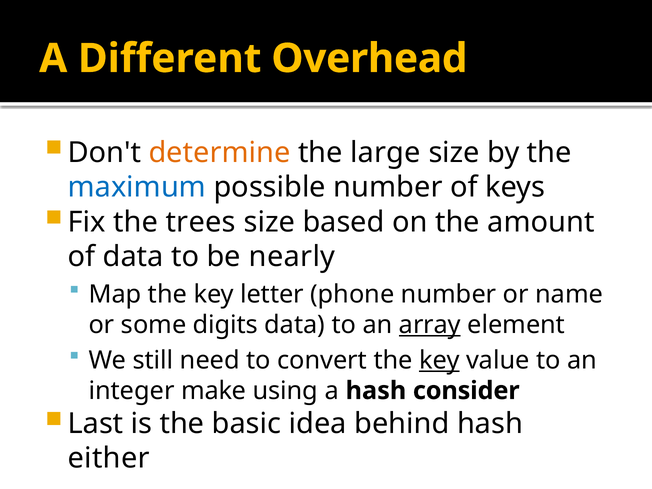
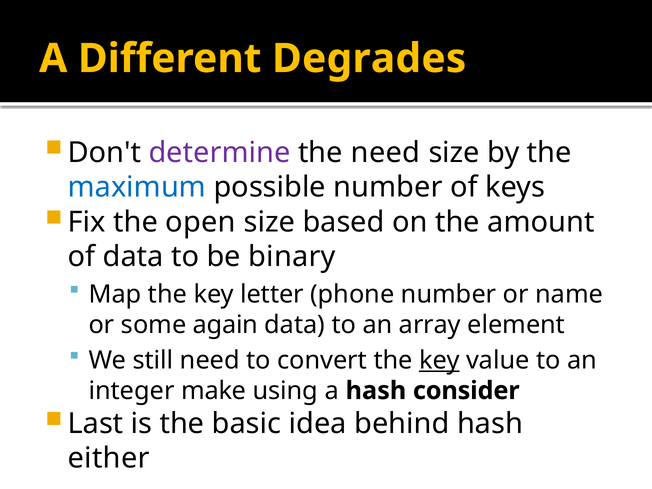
Overhead: Overhead -> Degrades (369, 59)
determine colour: orange -> purple (220, 153)
the large: large -> need (385, 153)
trees: trees -> open (201, 222)
nearly: nearly -> binary (292, 257)
digits: digits -> again (225, 325)
array underline: present -> none (430, 325)
